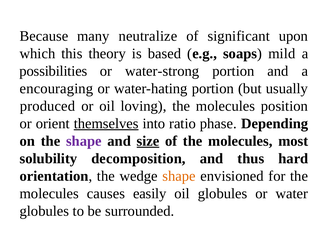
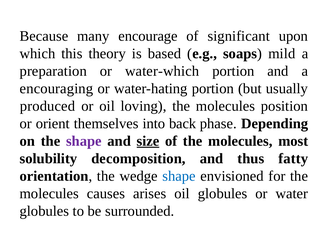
neutralize: neutralize -> encourage (148, 36)
possibilities: possibilities -> preparation (53, 71)
water-strong: water-strong -> water-which (162, 71)
themselves underline: present -> none (106, 123)
ratio: ratio -> back (183, 123)
hard: hard -> fatty (293, 158)
shape colour: orange -> blue (179, 176)
easily: easily -> arises (150, 193)
